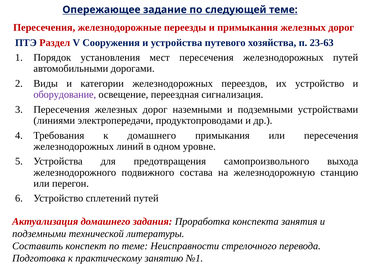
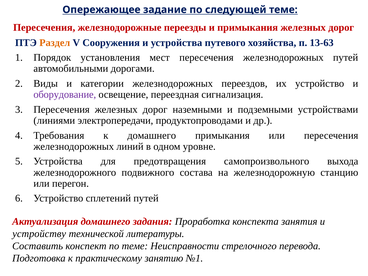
Раздел colour: red -> orange (55, 43)
23-63: 23-63 -> 13-63 (322, 43)
подземными: подземными -> устройству (39, 234)
